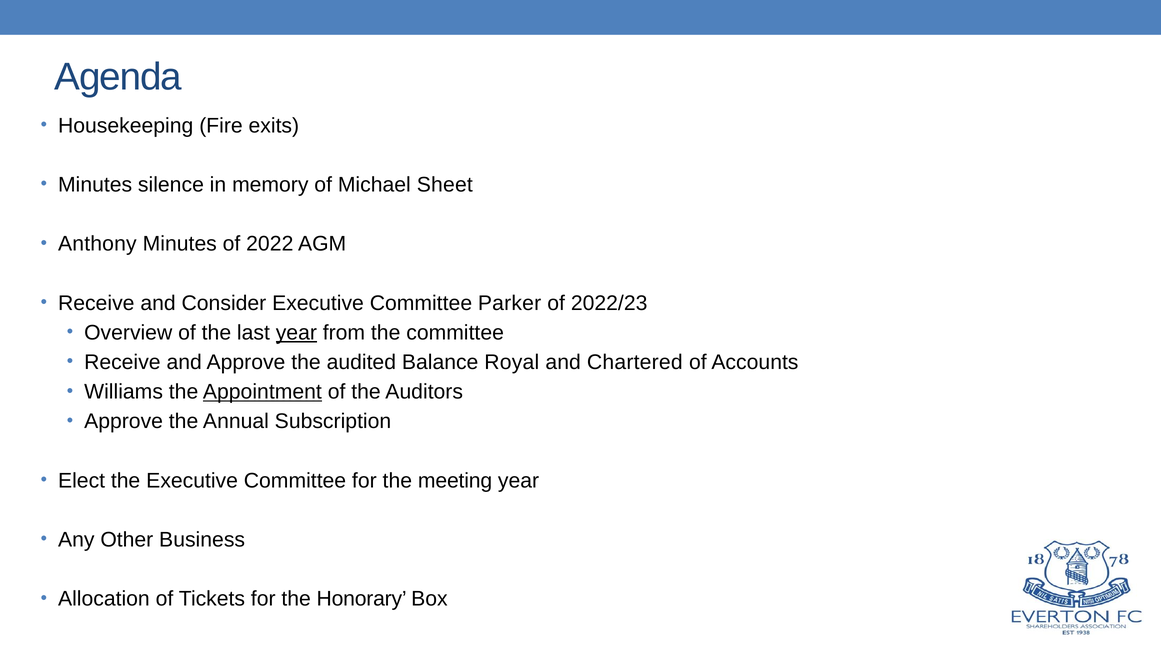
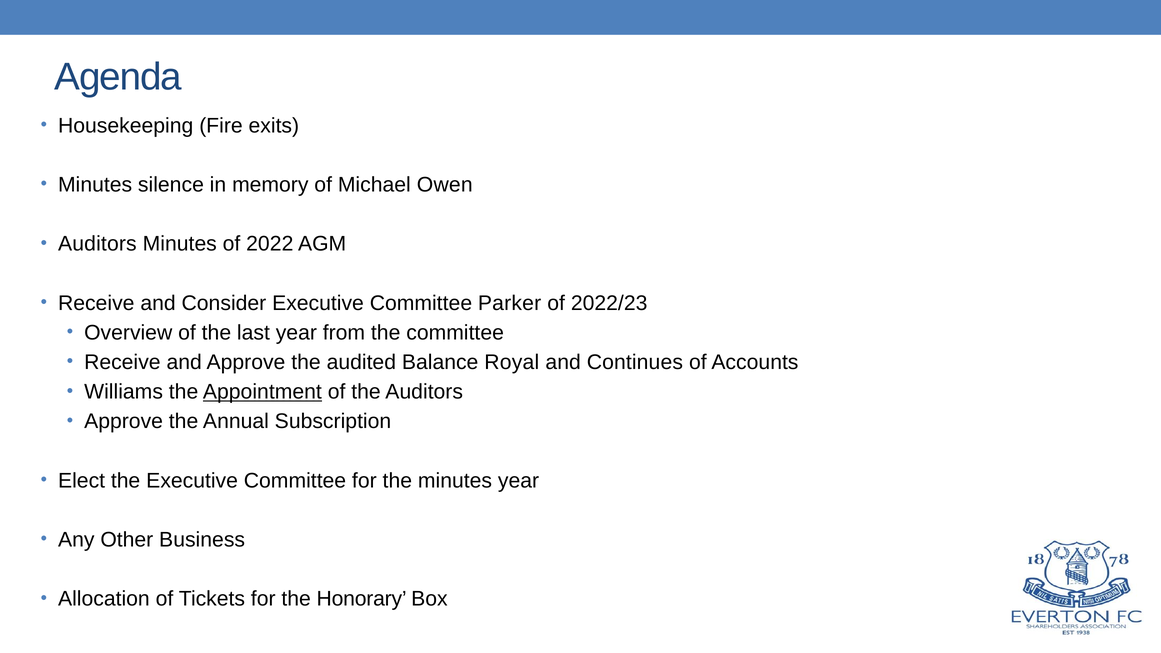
Sheet: Sheet -> Owen (445, 185)
Anthony: Anthony -> Auditors (97, 244)
year underline: present -> none (296, 333)
Chartered: Chartered -> Continues (635, 362)
the meeting: meeting -> minutes (455, 481)
